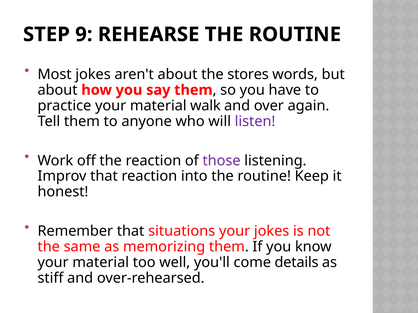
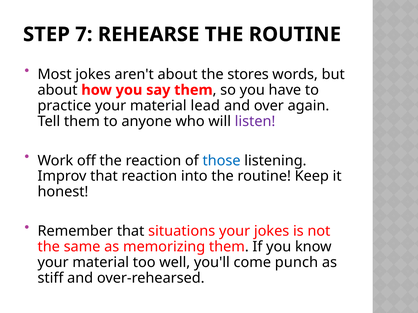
9: 9 -> 7 (84, 35)
walk: walk -> lead (205, 106)
those colour: purple -> blue (222, 161)
details: details -> punch (296, 263)
